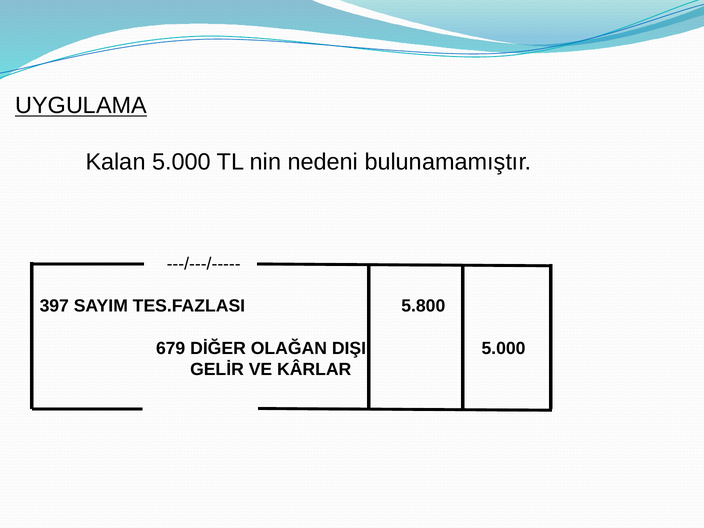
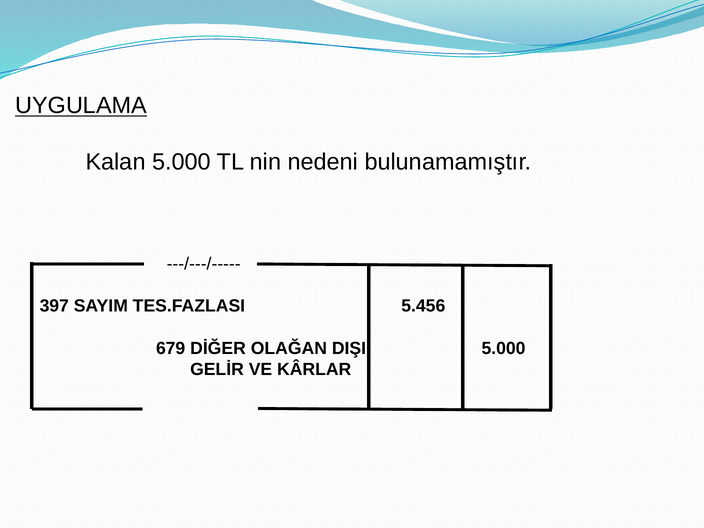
5.800: 5.800 -> 5.456 (423, 306)
